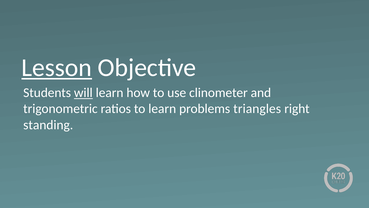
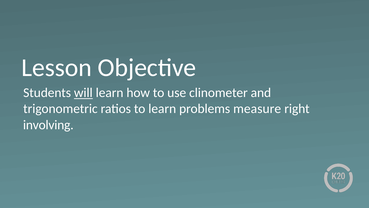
Lesson underline: present -> none (57, 67)
triangles: triangles -> measure (257, 109)
standing: standing -> involving (48, 125)
